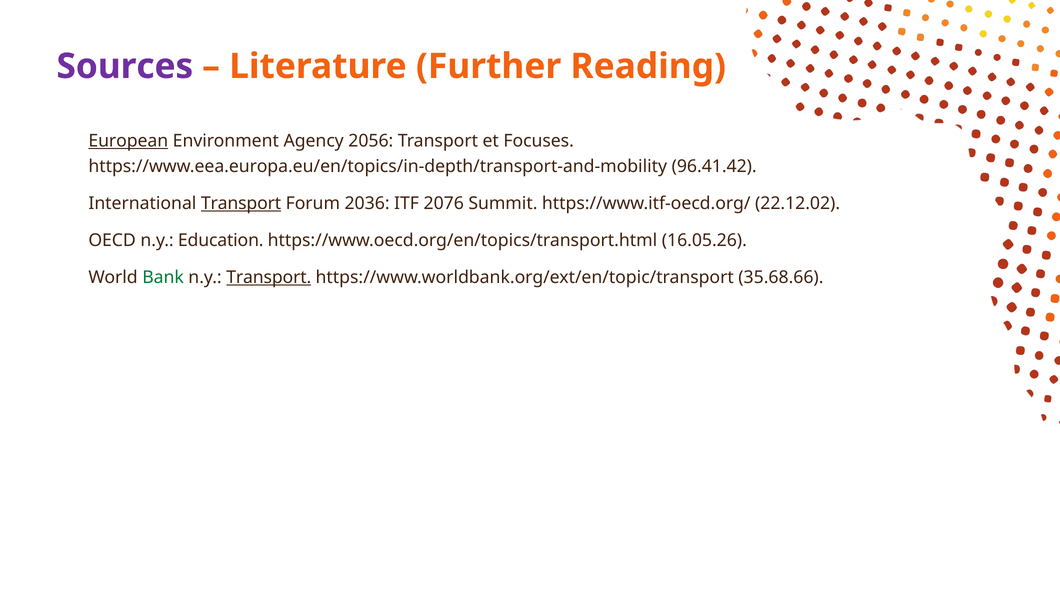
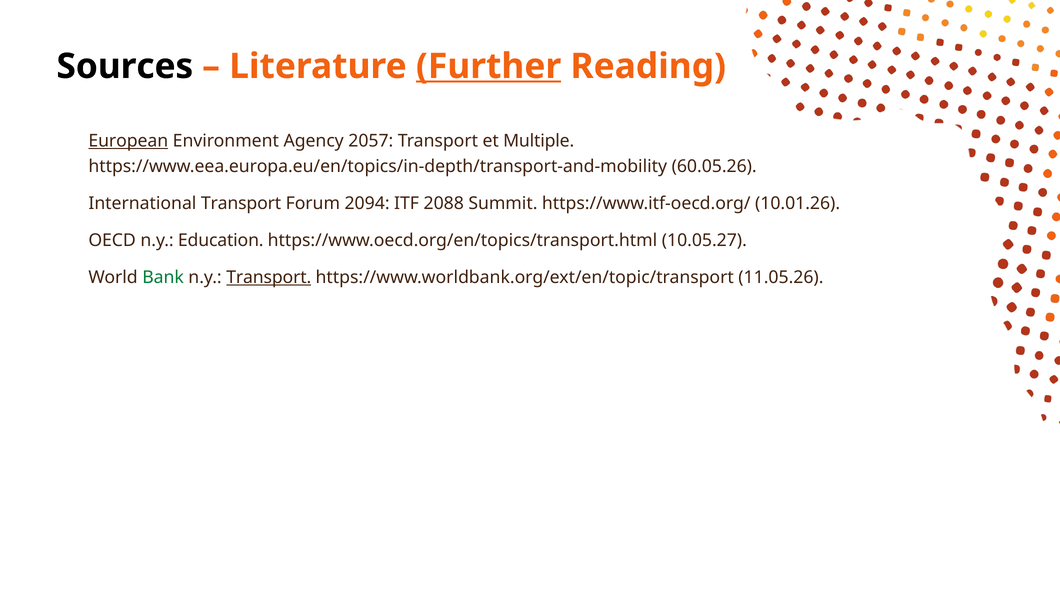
Sources colour: purple -> black (125, 66)
Further underline: none -> present (489, 66)
2056: 2056 -> 2057 (371, 141)
Focuses: Focuses -> Multiple (539, 141)
96.41.42: 96.41.42 -> 60.05.26 (714, 166)
Transport underline: present -> none (241, 203)
2036: 2036 -> 2094 (367, 203)
2076: 2076 -> 2088 (444, 203)
22.12.02: 22.12.02 -> 10.01.26 (798, 203)
16.05.26: 16.05.26 -> 10.05.27 (704, 240)
35.68.66: 35.68.66 -> 11.05.26 (781, 277)
